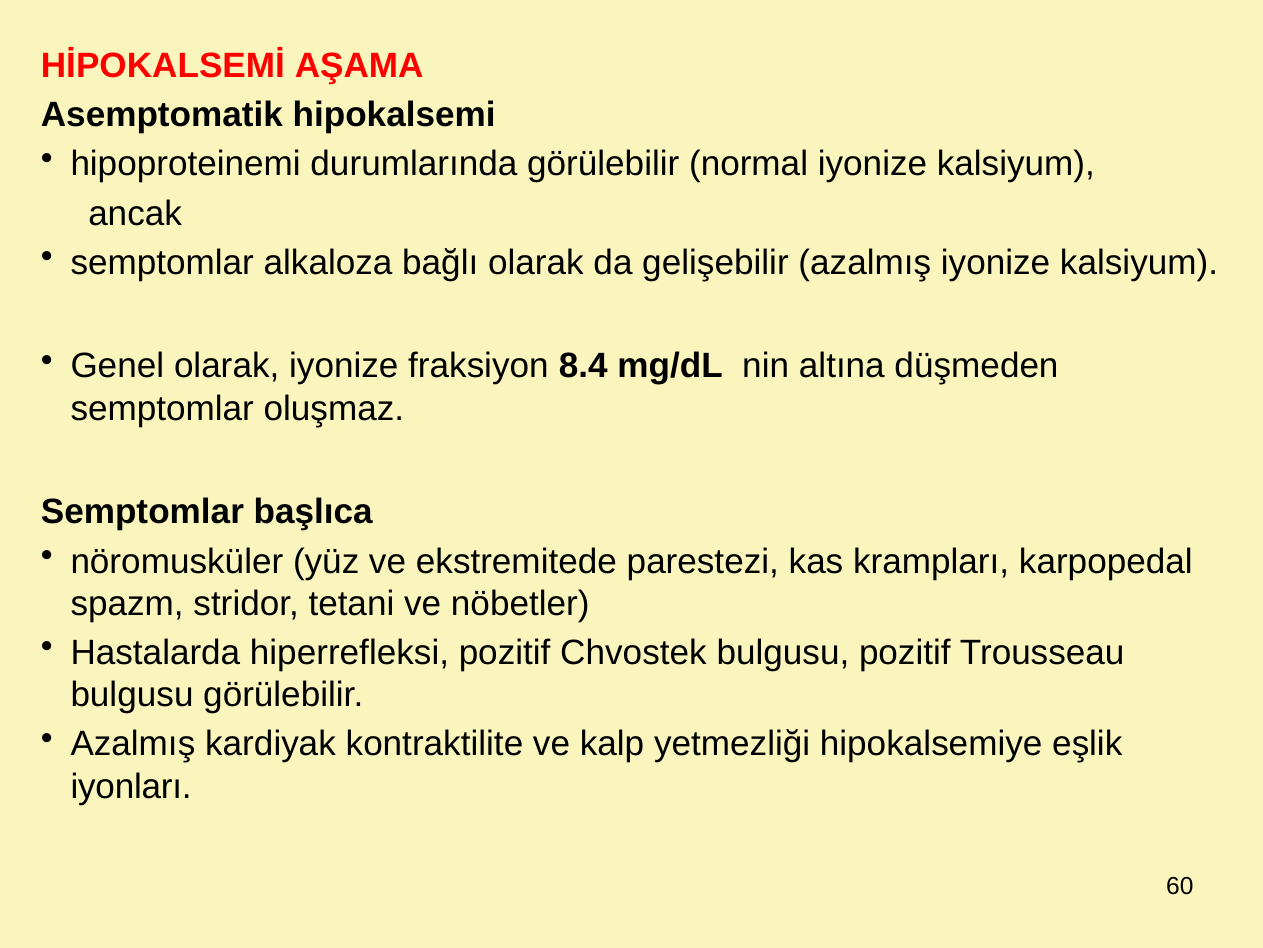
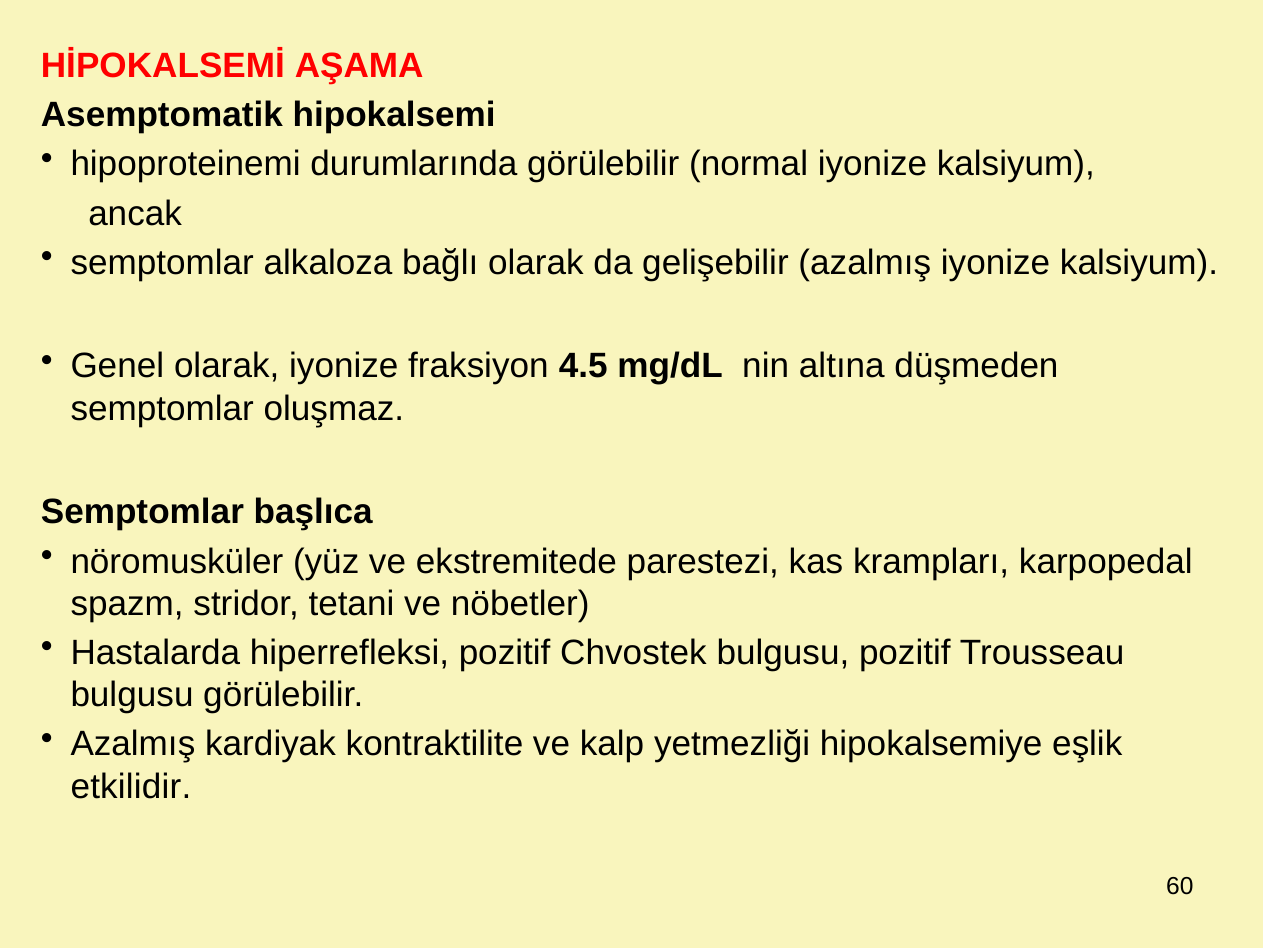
8.4: 8.4 -> 4.5 (583, 366)
iyonları: iyonları -> etkilidir (131, 786)
